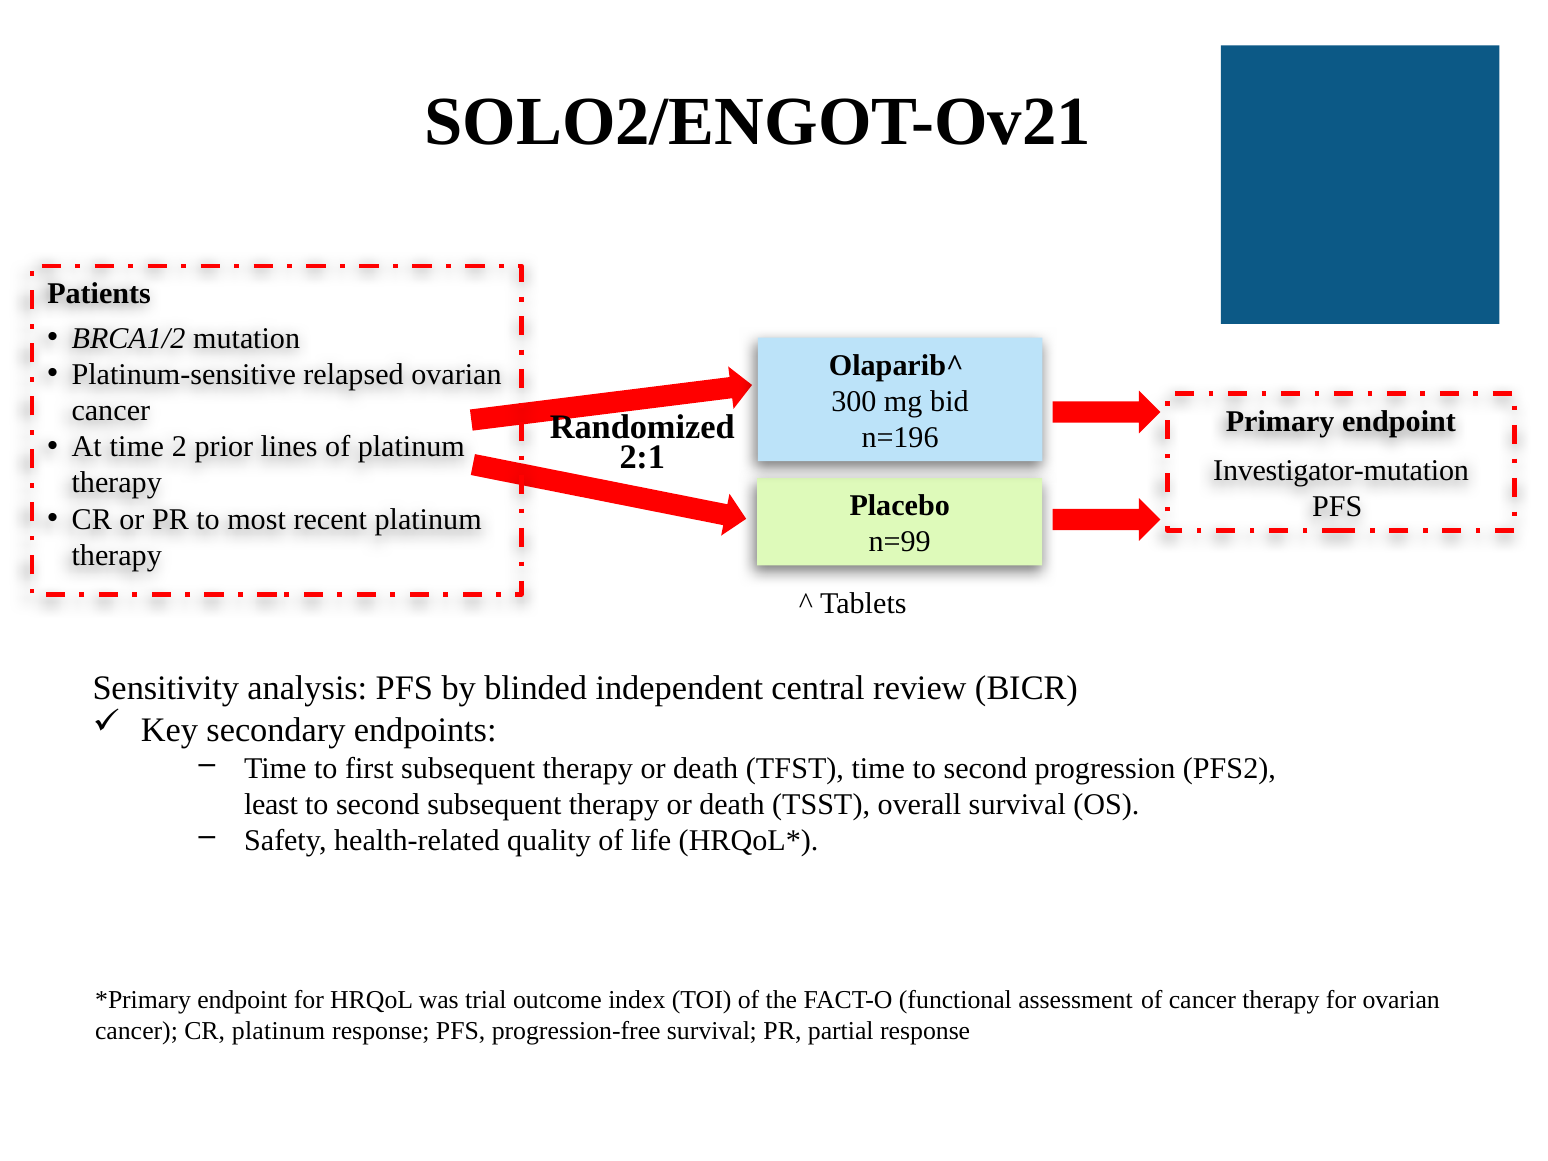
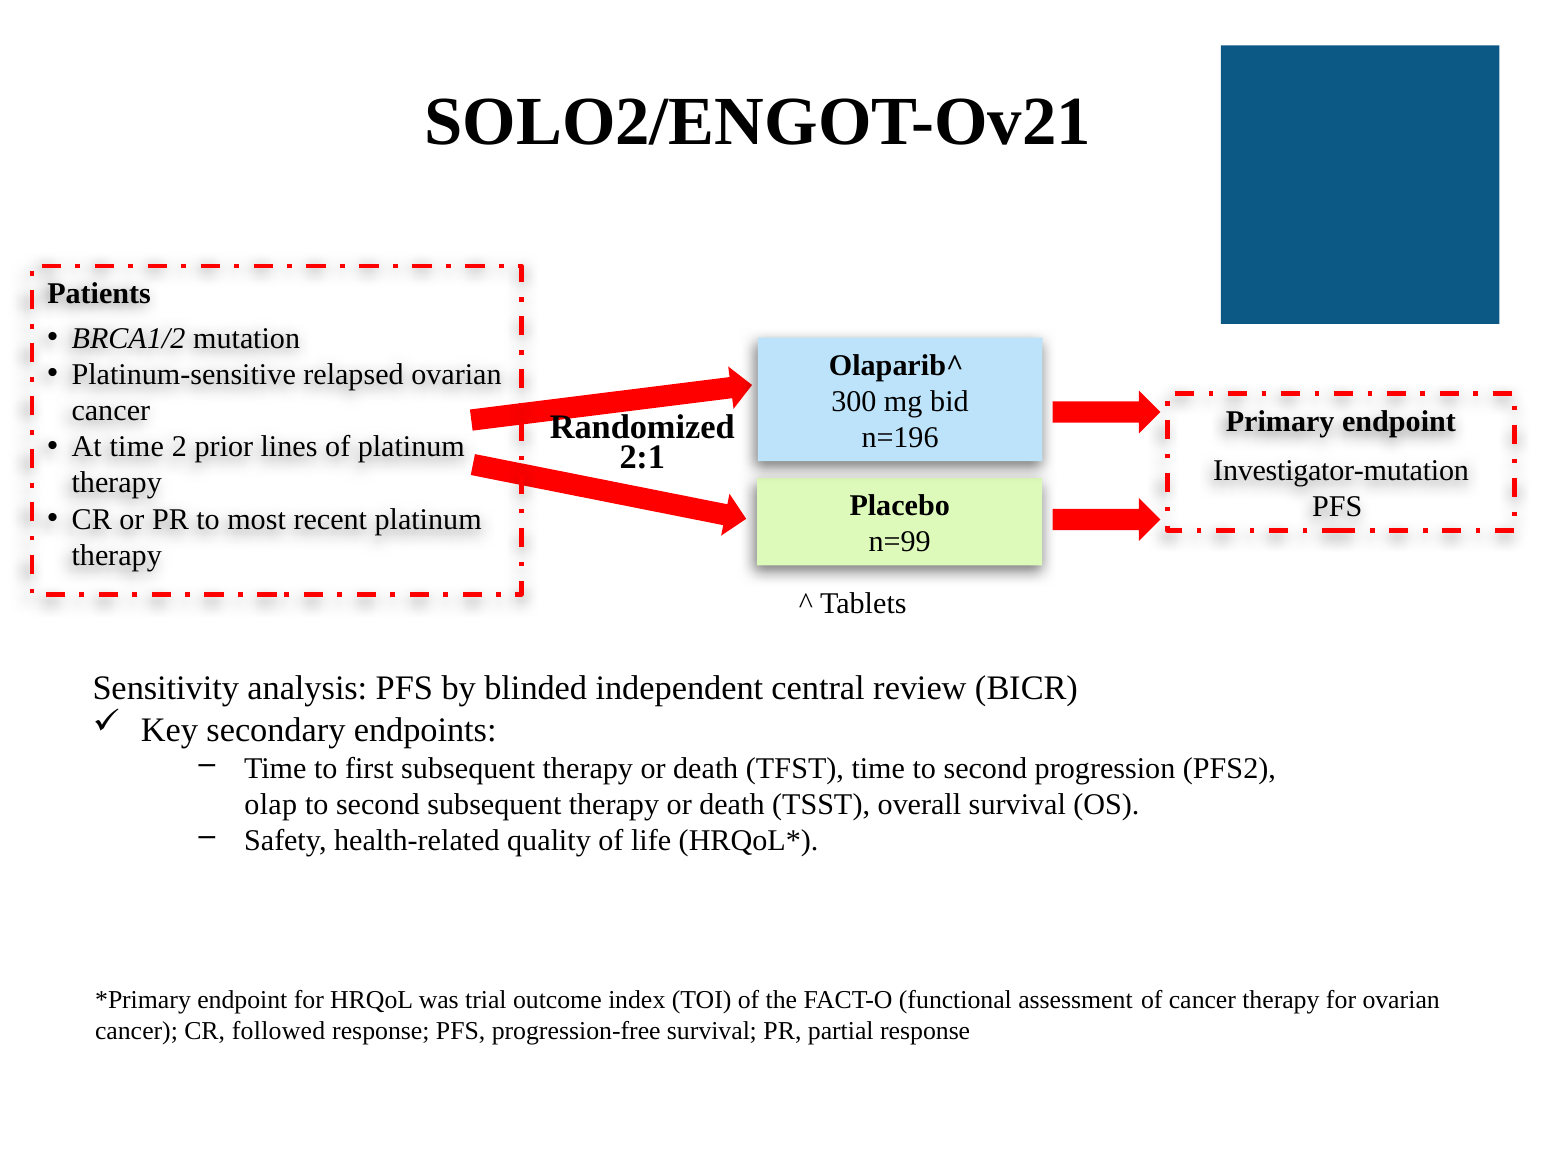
least: least -> olap (271, 804)
CR platinum: platinum -> followed (279, 1031)
